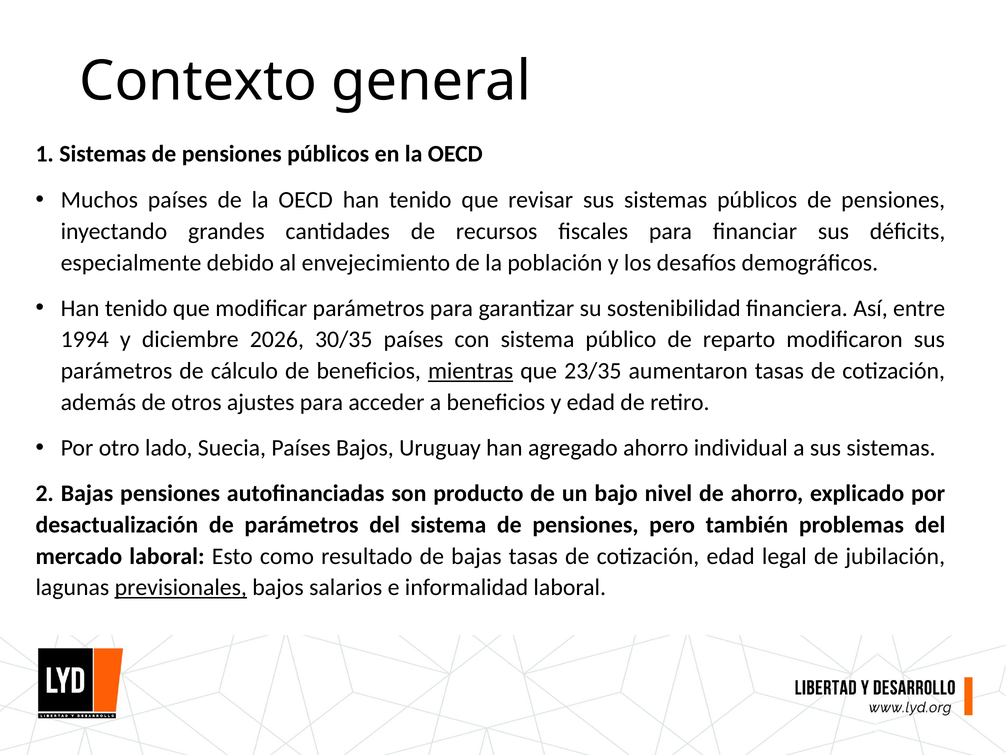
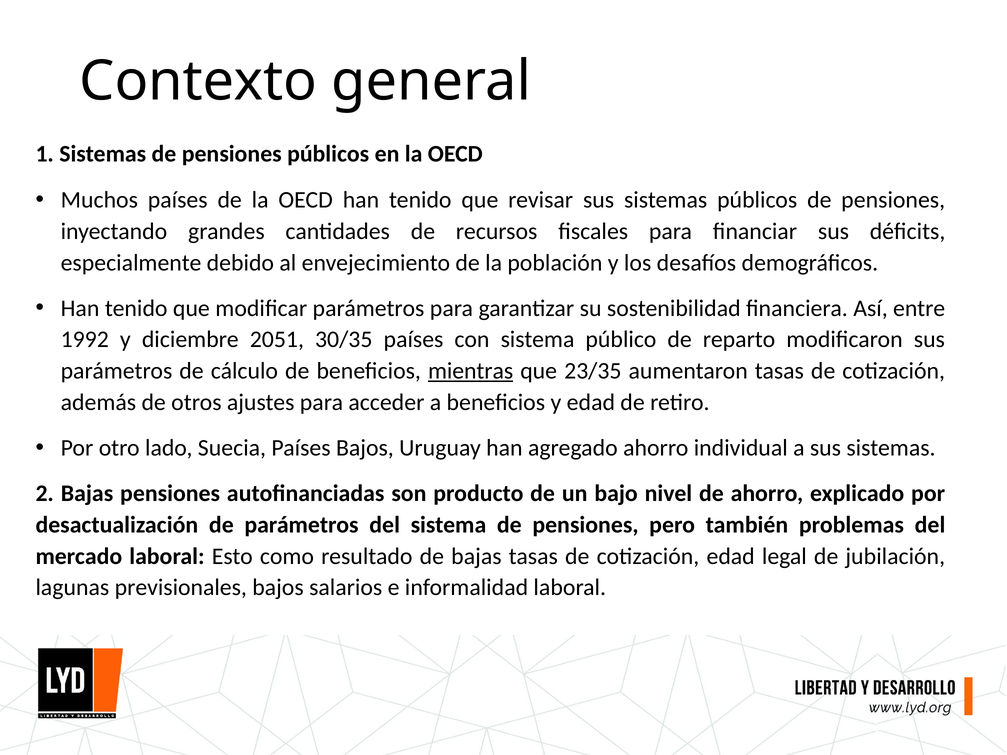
1994: 1994 -> 1992 (85, 340)
2026: 2026 -> 2051 (277, 340)
previsionales underline: present -> none (181, 588)
